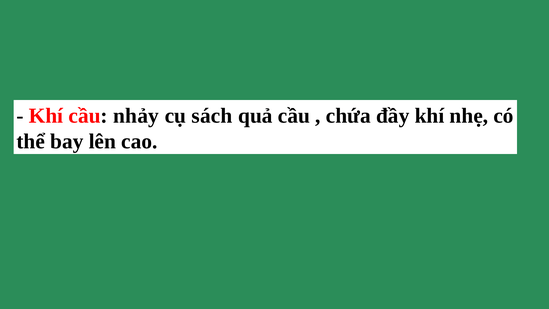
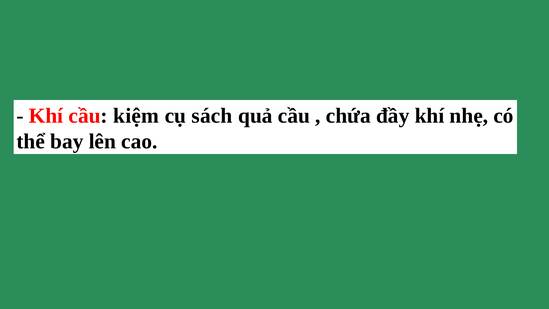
nhảy: nhảy -> kiệm (136, 116)
